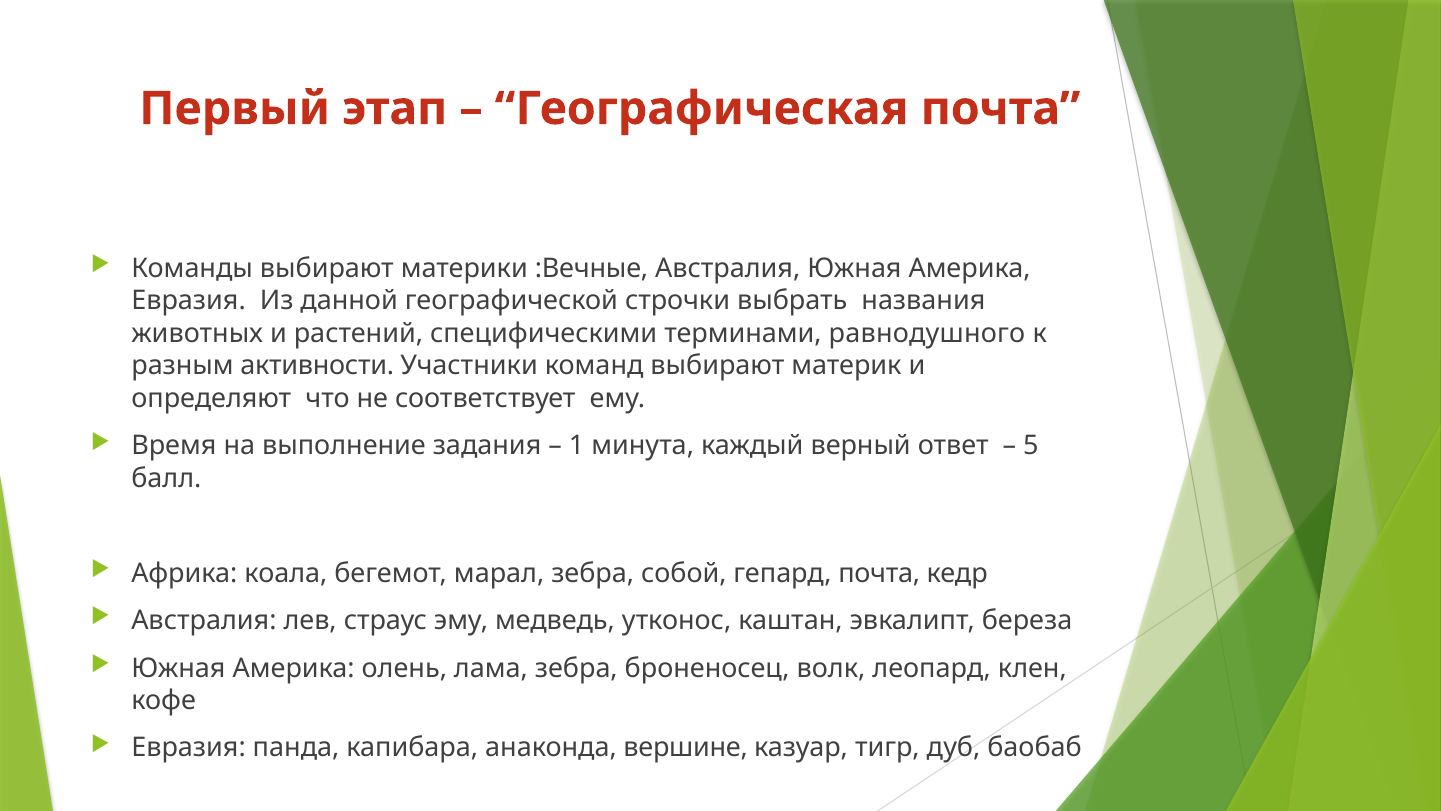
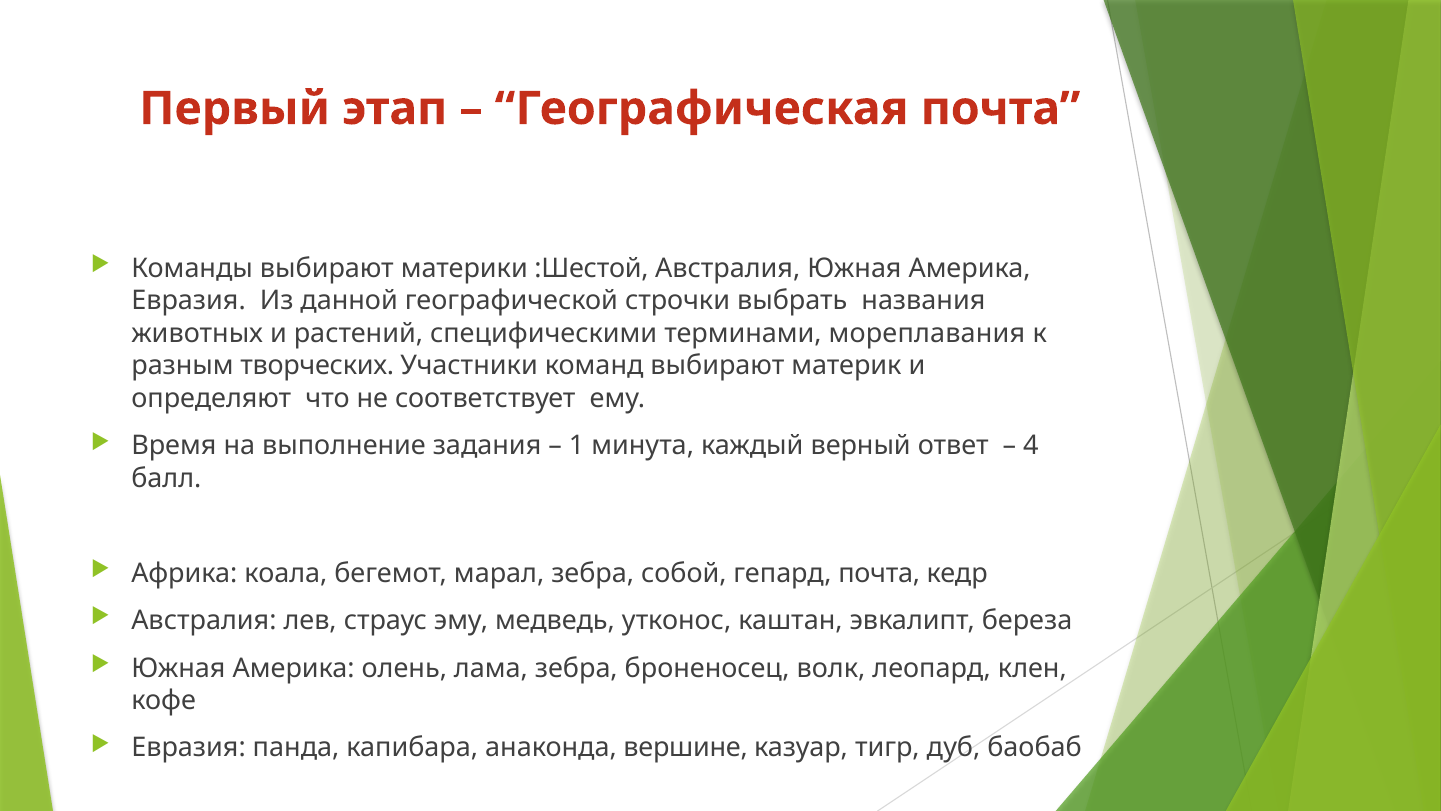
:Вечные: :Вечные -> :Шестой (592, 268)
равнодушного: равнодушного -> мореплавания (927, 333)
активности: активности -> творческих (317, 366)
5: 5 -> 4 (1031, 446)
